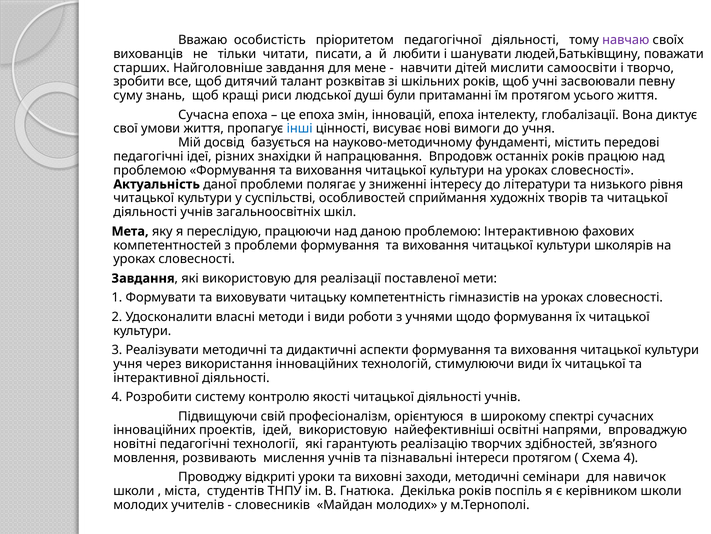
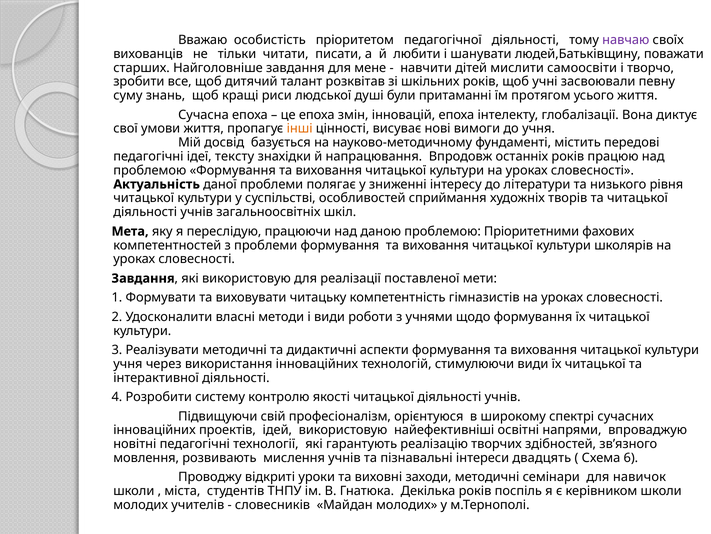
інші colour: blue -> orange (300, 129)
різних: різних -> тексту (235, 156)
Інтерактивною: Інтерактивною -> Пріоритетними (532, 231)
інтереси протягом: протягом -> двадцять (542, 457)
Схема 4: 4 -> 6 (631, 457)
